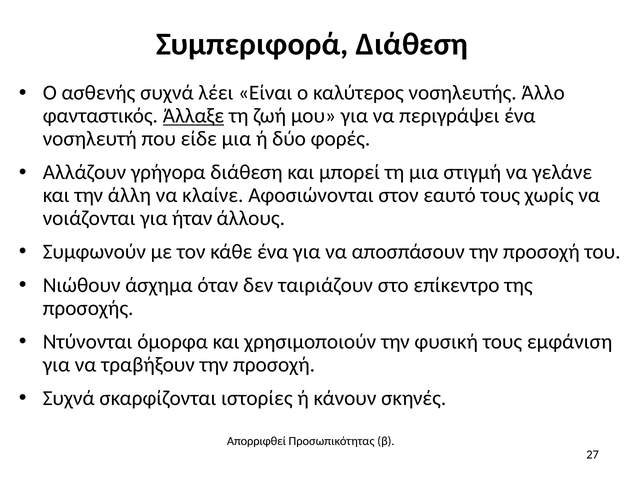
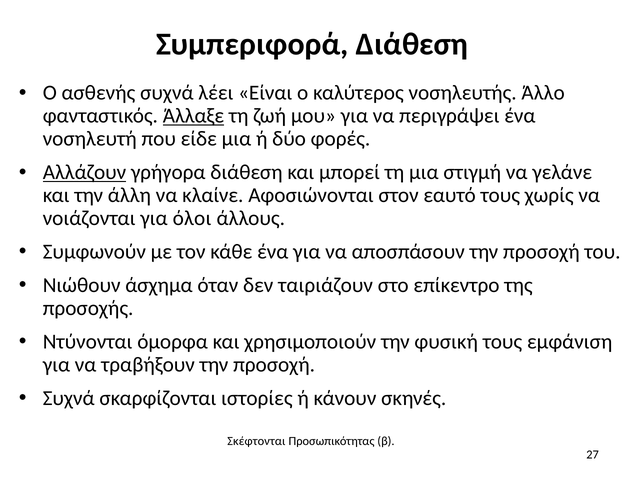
Αλλάζουν underline: none -> present (84, 172)
ήταν: ήταν -> όλοι (192, 218)
Απορριφθεί: Απορριφθεί -> Σκέφτονται (256, 441)
